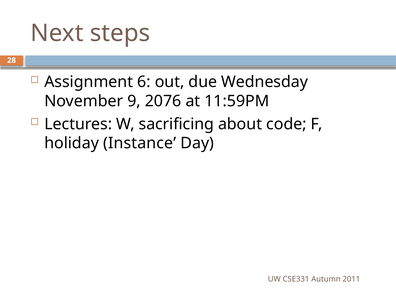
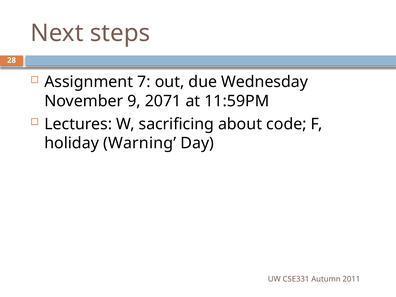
6: 6 -> 7 (144, 82)
2076: 2076 -> 2071 (163, 101)
Instance: Instance -> Warning (140, 143)
